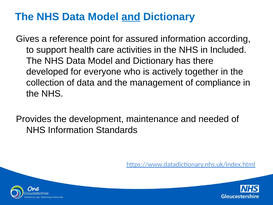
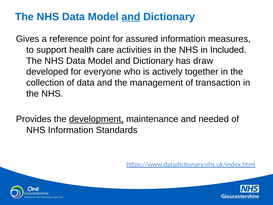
according: according -> measures (229, 39)
there: there -> draw (203, 61)
compliance: compliance -> transaction (218, 83)
development underline: none -> present (96, 119)
